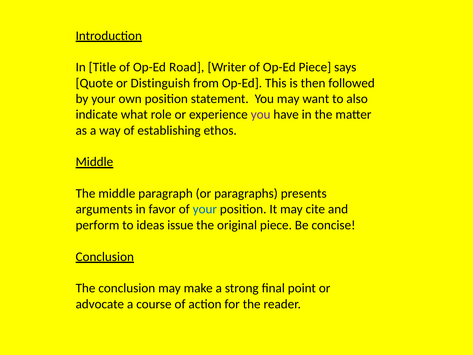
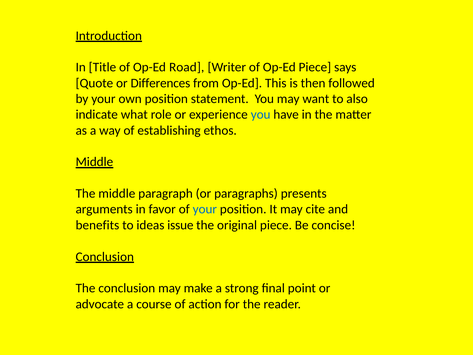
Distinguish: Distinguish -> Differences (160, 83)
you colour: purple -> blue (261, 115)
perform: perform -> benefits (97, 225)
